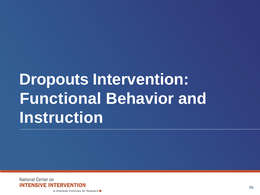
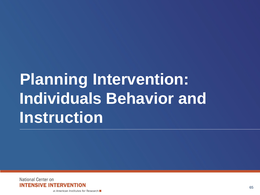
Dropouts: Dropouts -> Planning (54, 80)
Functional: Functional -> Individuals (61, 99)
